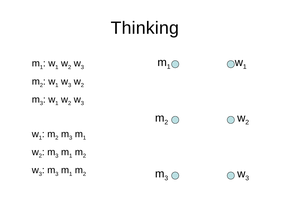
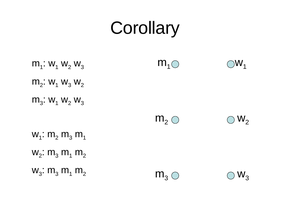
Thinking: Thinking -> Corollary (145, 28)
